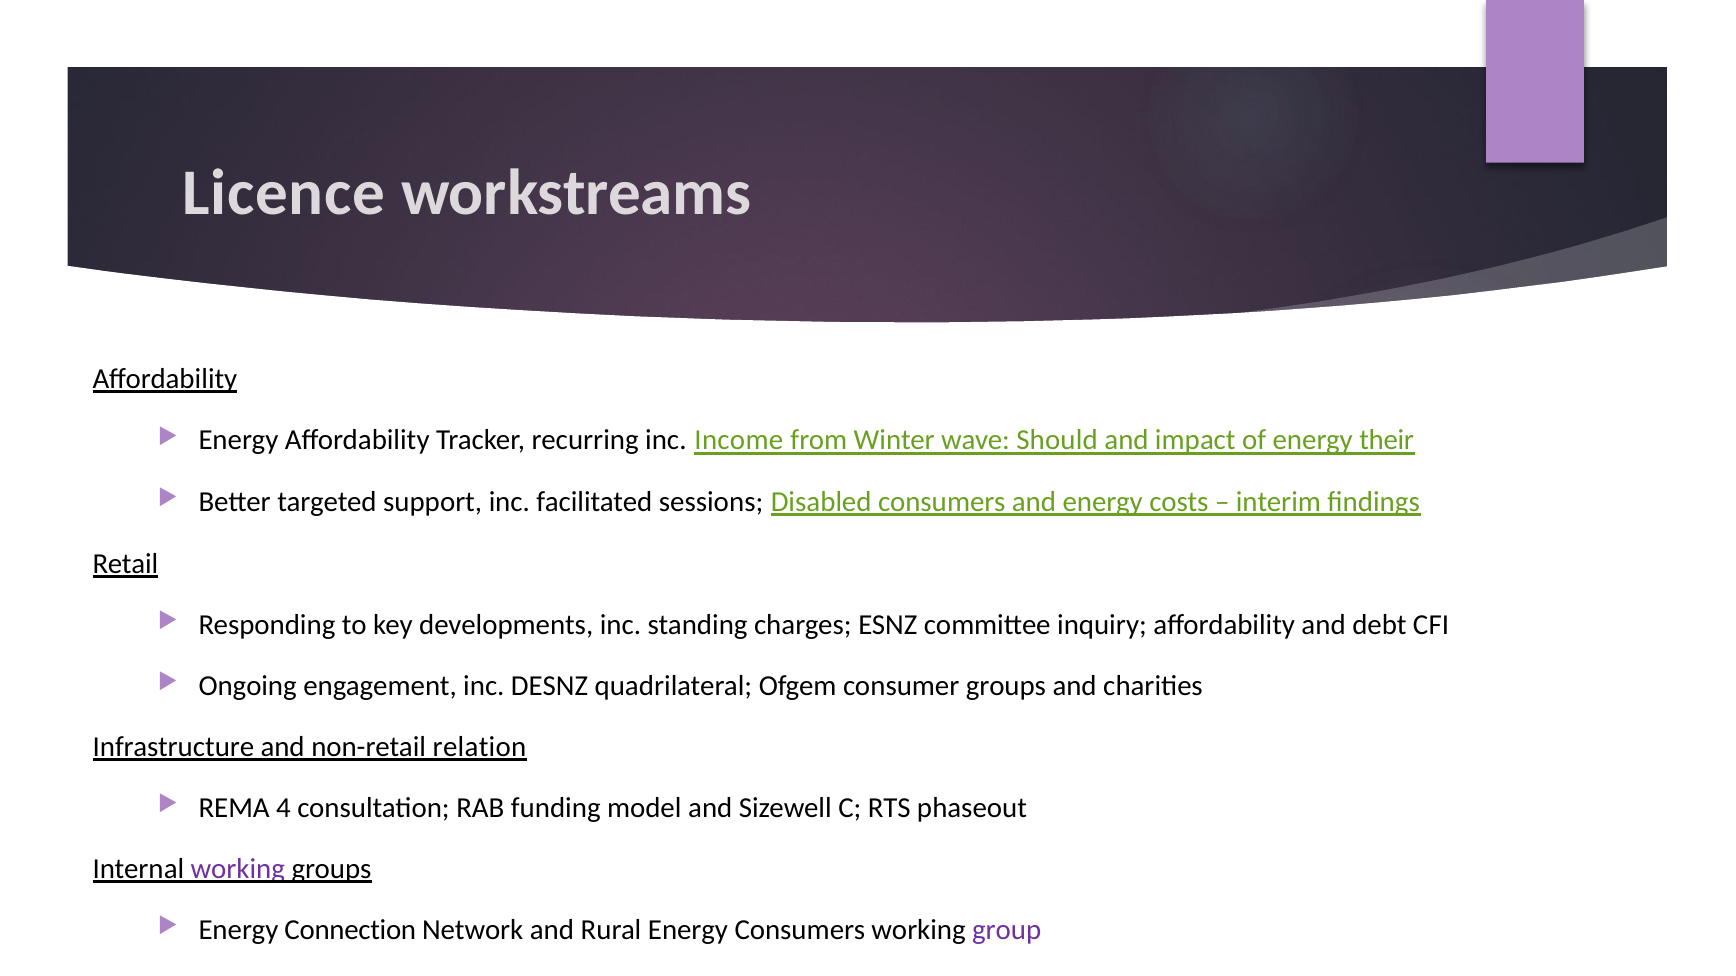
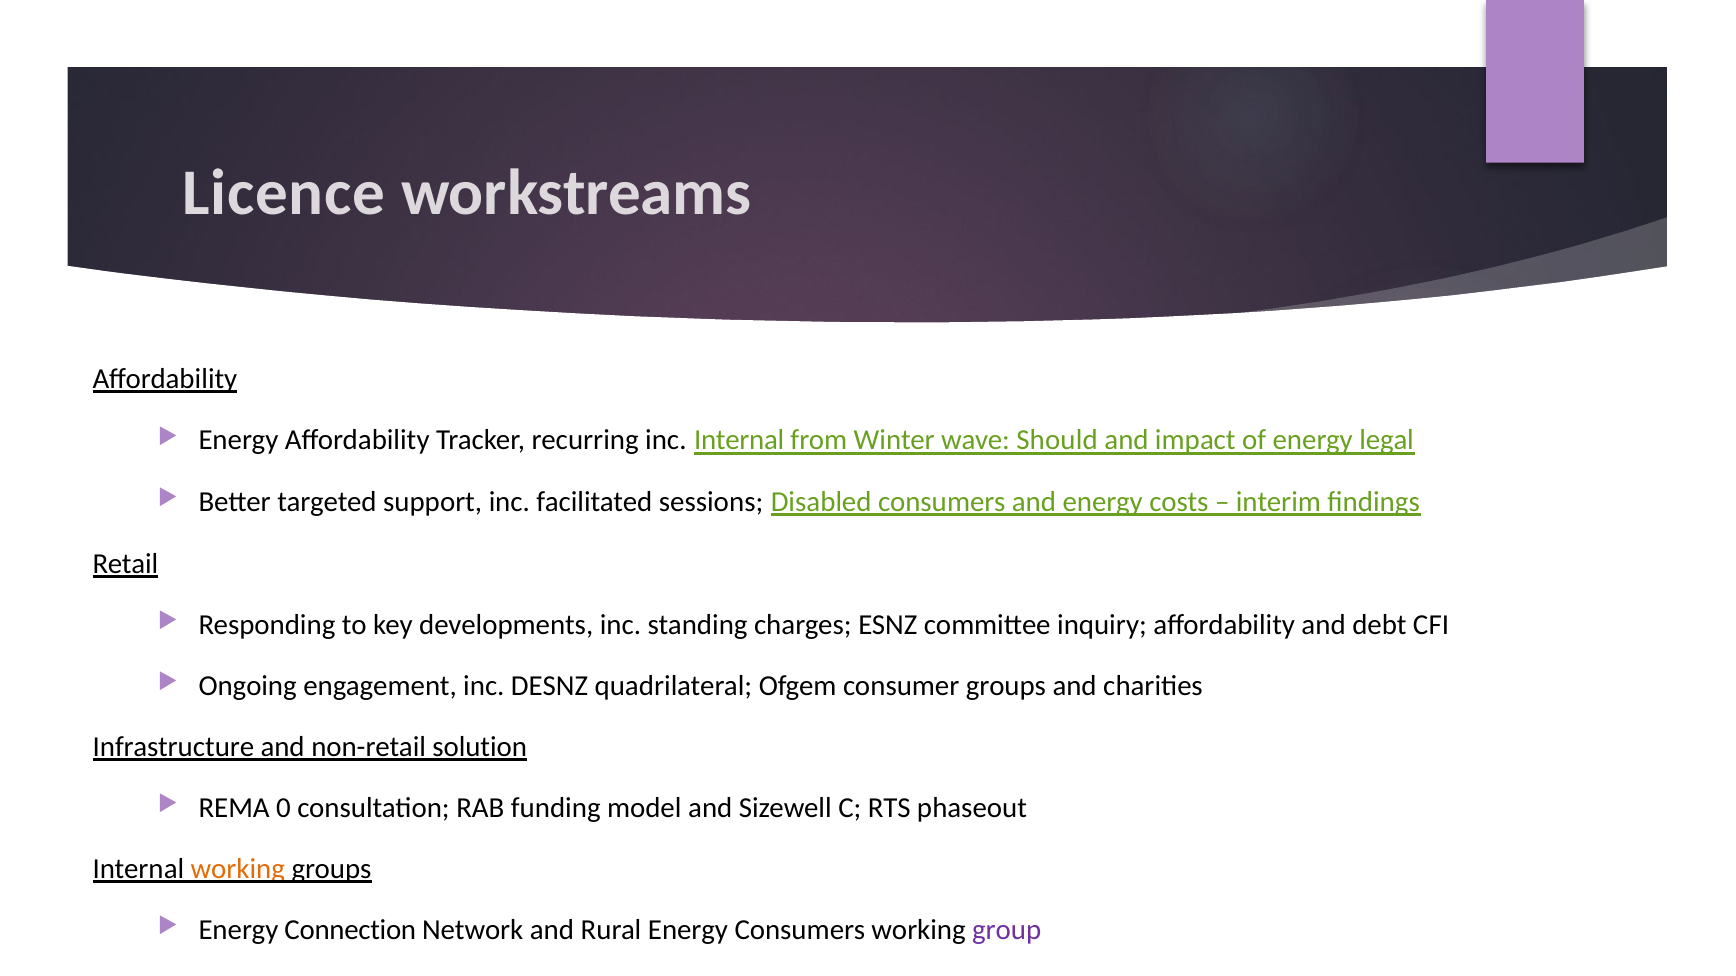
inc Income: Income -> Internal (739, 441)
their: their -> legal (1387, 441)
relation: relation -> solution (480, 747)
4: 4 -> 0 (284, 808)
working colour: purple -> orange (238, 870)
